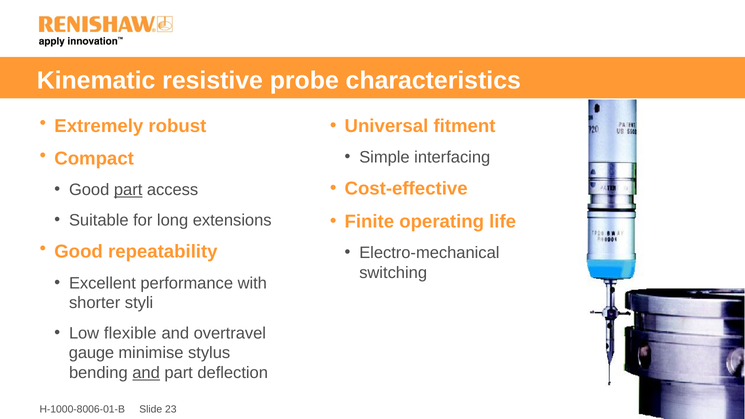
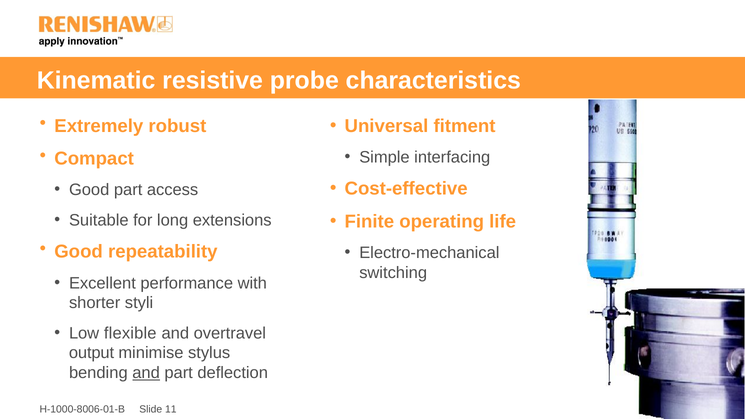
part underline: present -> none (128, 190)
gauge: gauge -> output (92, 353)
23: 23 -> 11 (171, 409)
